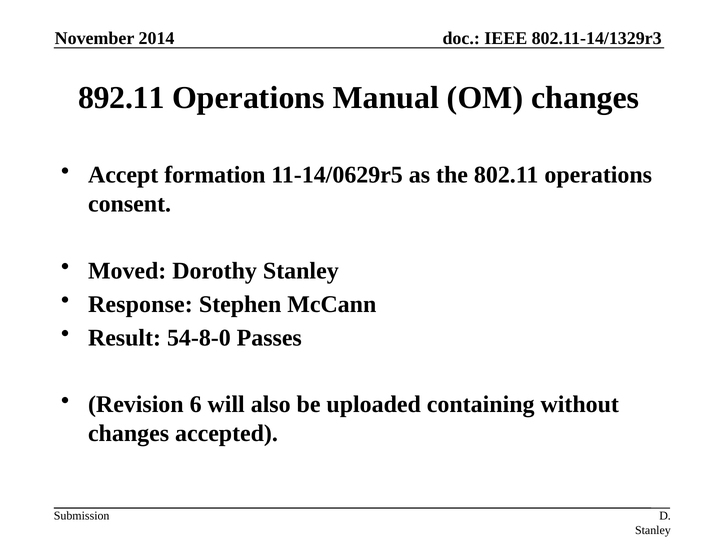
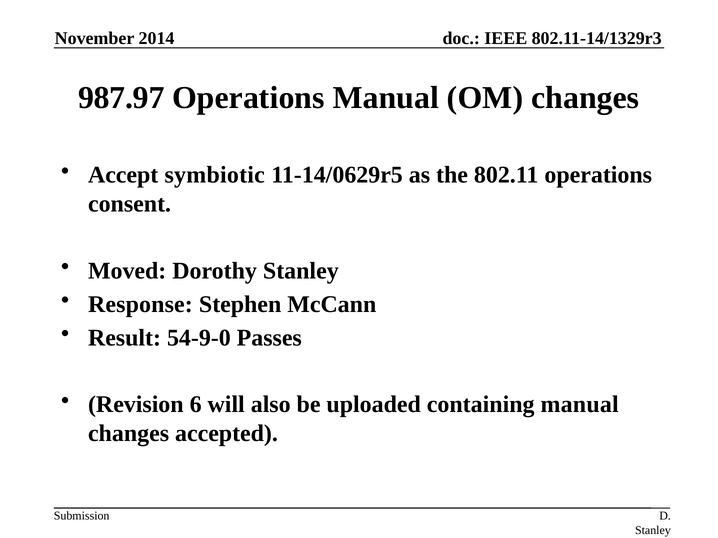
892.11: 892.11 -> 987.97 (121, 98)
formation: formation -> symbiotic (215, 175)
54-8-0: 54-8-0 -> 54-9-0 (199, 338)
containing without: without -> manual (580, 405)
